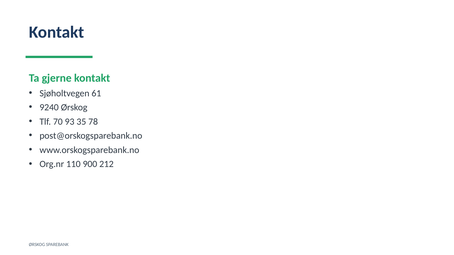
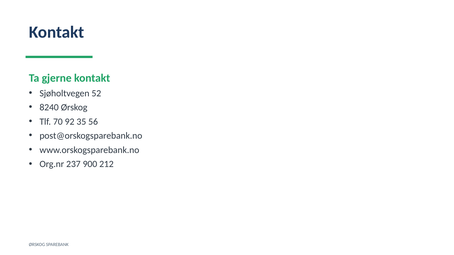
61: 61 -> 52 (96, 93)
9240: 9240 -> 8240 (49, 108)
93: 93 -> 92 (70, 122)
78: 78 -> 56 (93, 122)
110: 110 -> 237 (73, 164)
